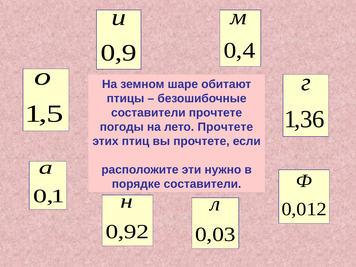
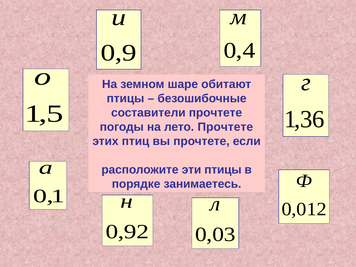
эти нужно: нужно -> птицы (223, 170)
порядке составители: составители -> занимаетесь (202, 184)
